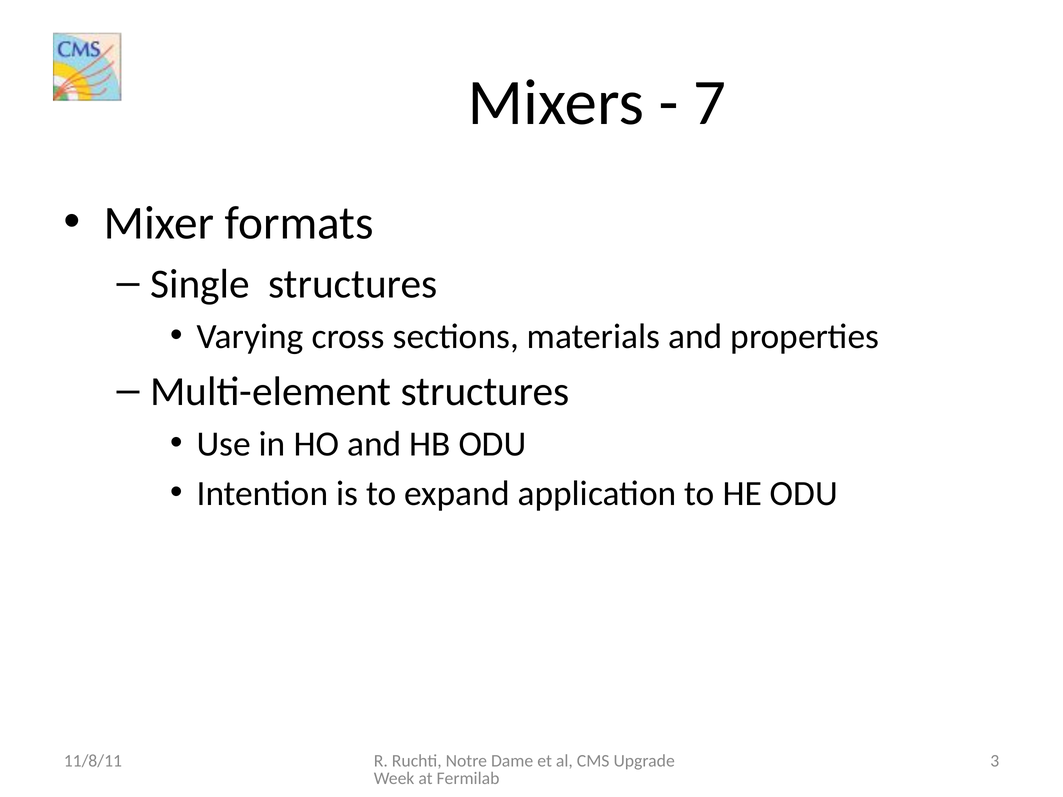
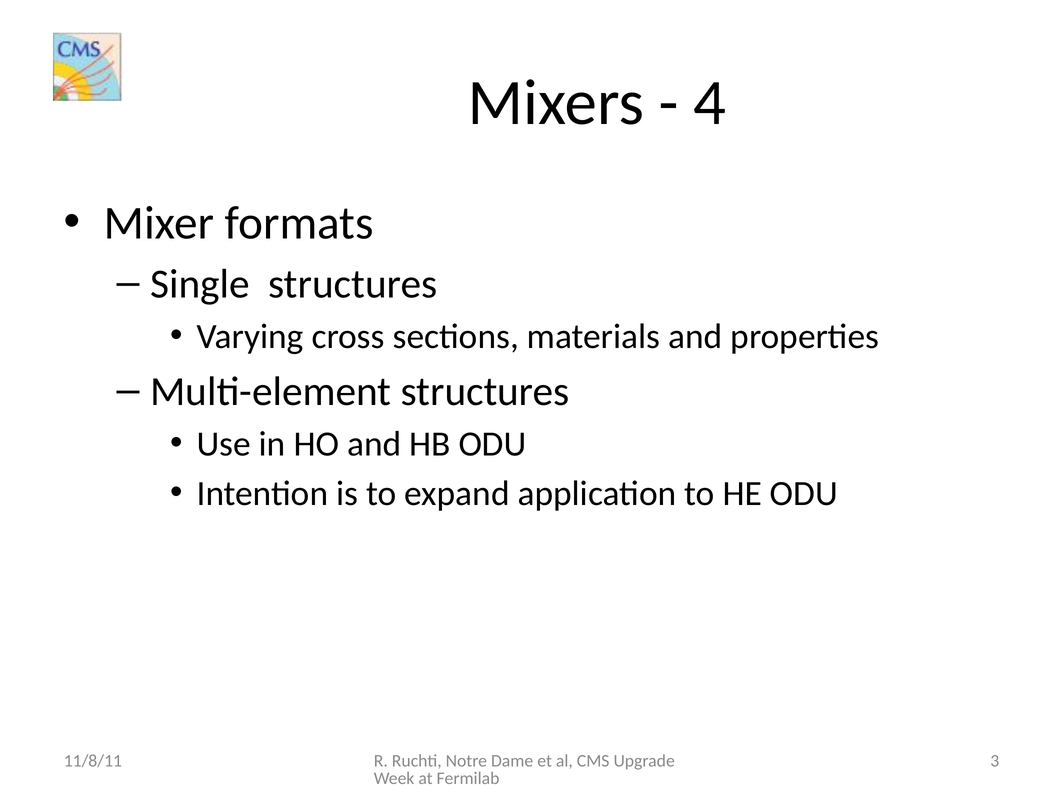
7: 7 -> 4 (710, 103)
